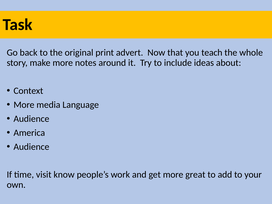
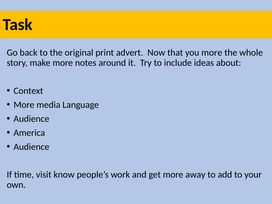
you teach: teach -> more (212, 53)
great: great -> away (195, 175)
